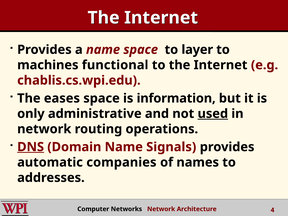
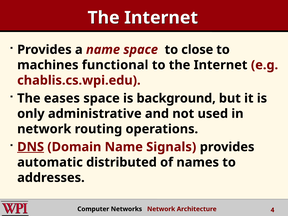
layer: layer -> close (197, 50)
information: information -> background (176, 98)
used underline: present -> none (213, 114)
companies: companies -> distributed (122, 162)
